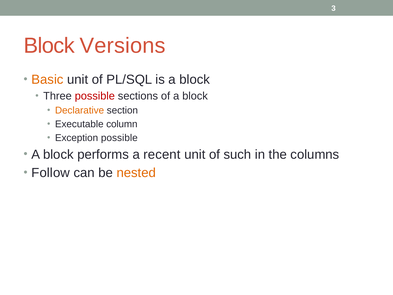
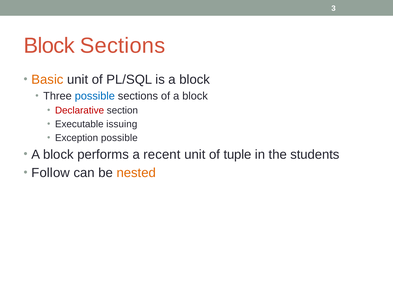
Block Versions: Versions -> Sections (123, 46)
possible colour: red -> blue (95, 96)
Declarative colour: orange -> red (80, 110)
column: column -> issuing (122, 124)
such: such -> tuple (237, 154)
columns: columns -> students (315, 154)
